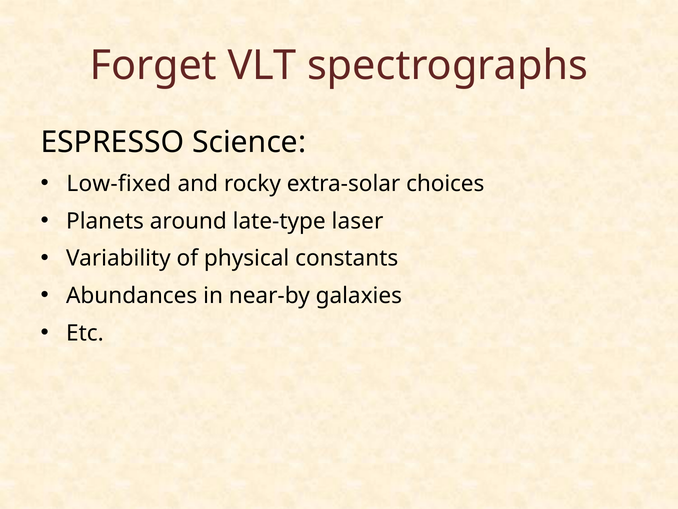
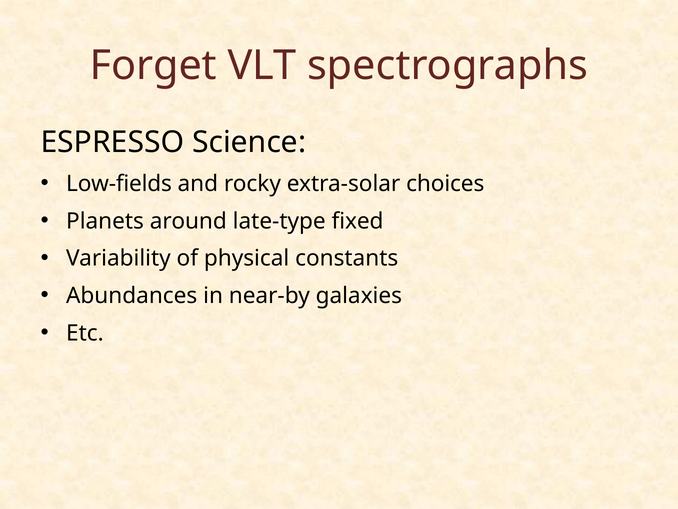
Low-fixed: Low-fixed -> Low-fields (119, 184)
laser: laser -> fixed (358, 221)
